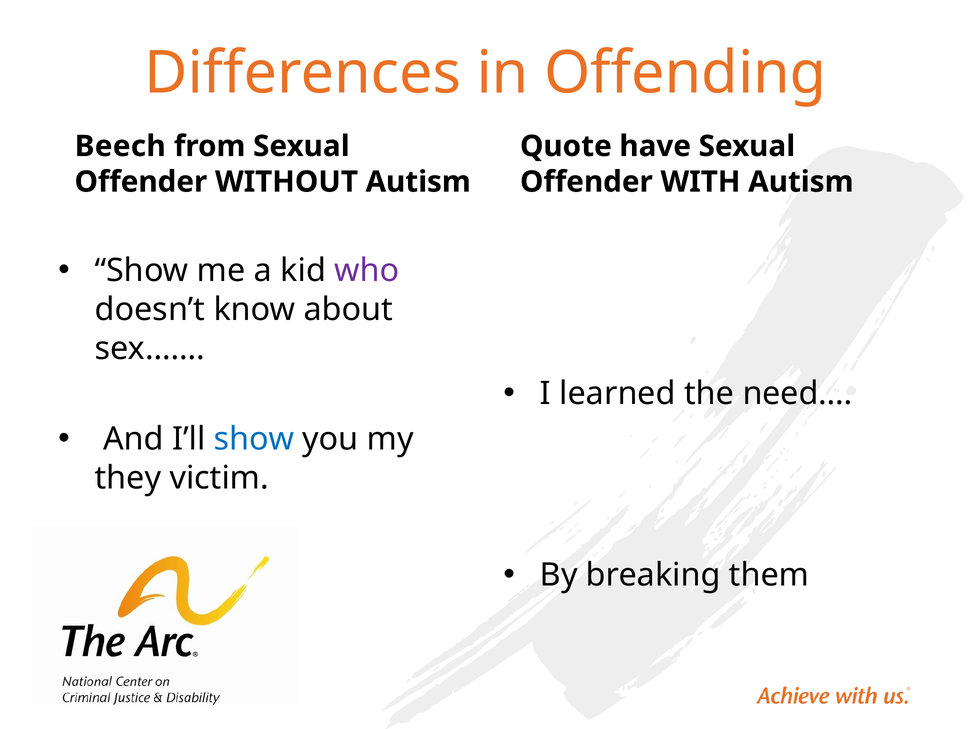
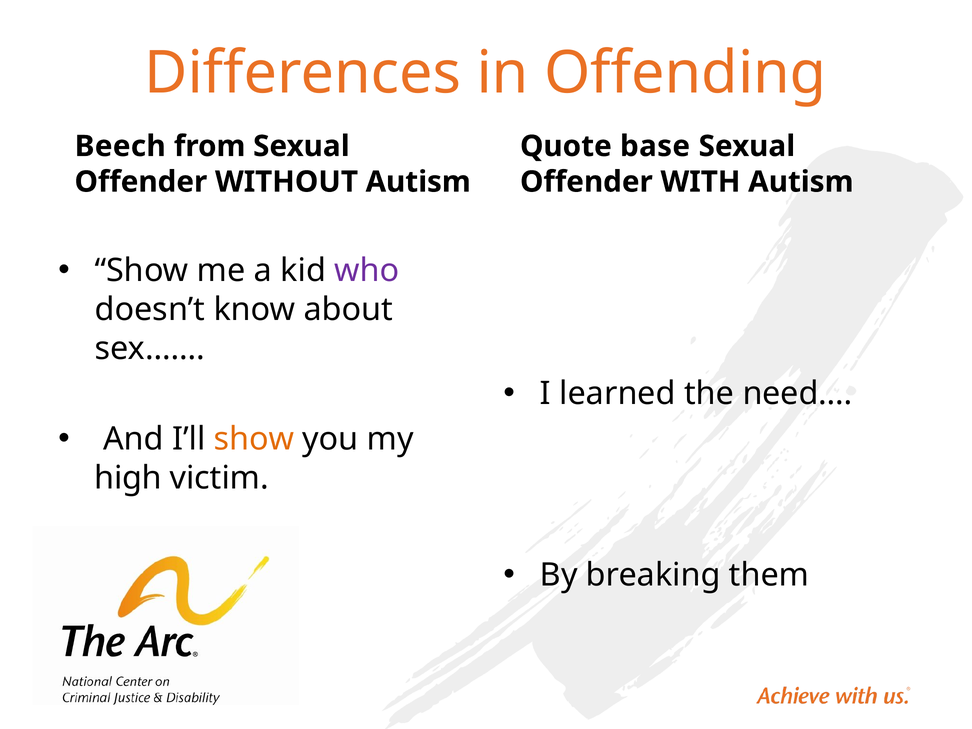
have: have -> base (655, 146)
show colour: blue -> orange (254, 439)
they: they -> high (128, 478)
